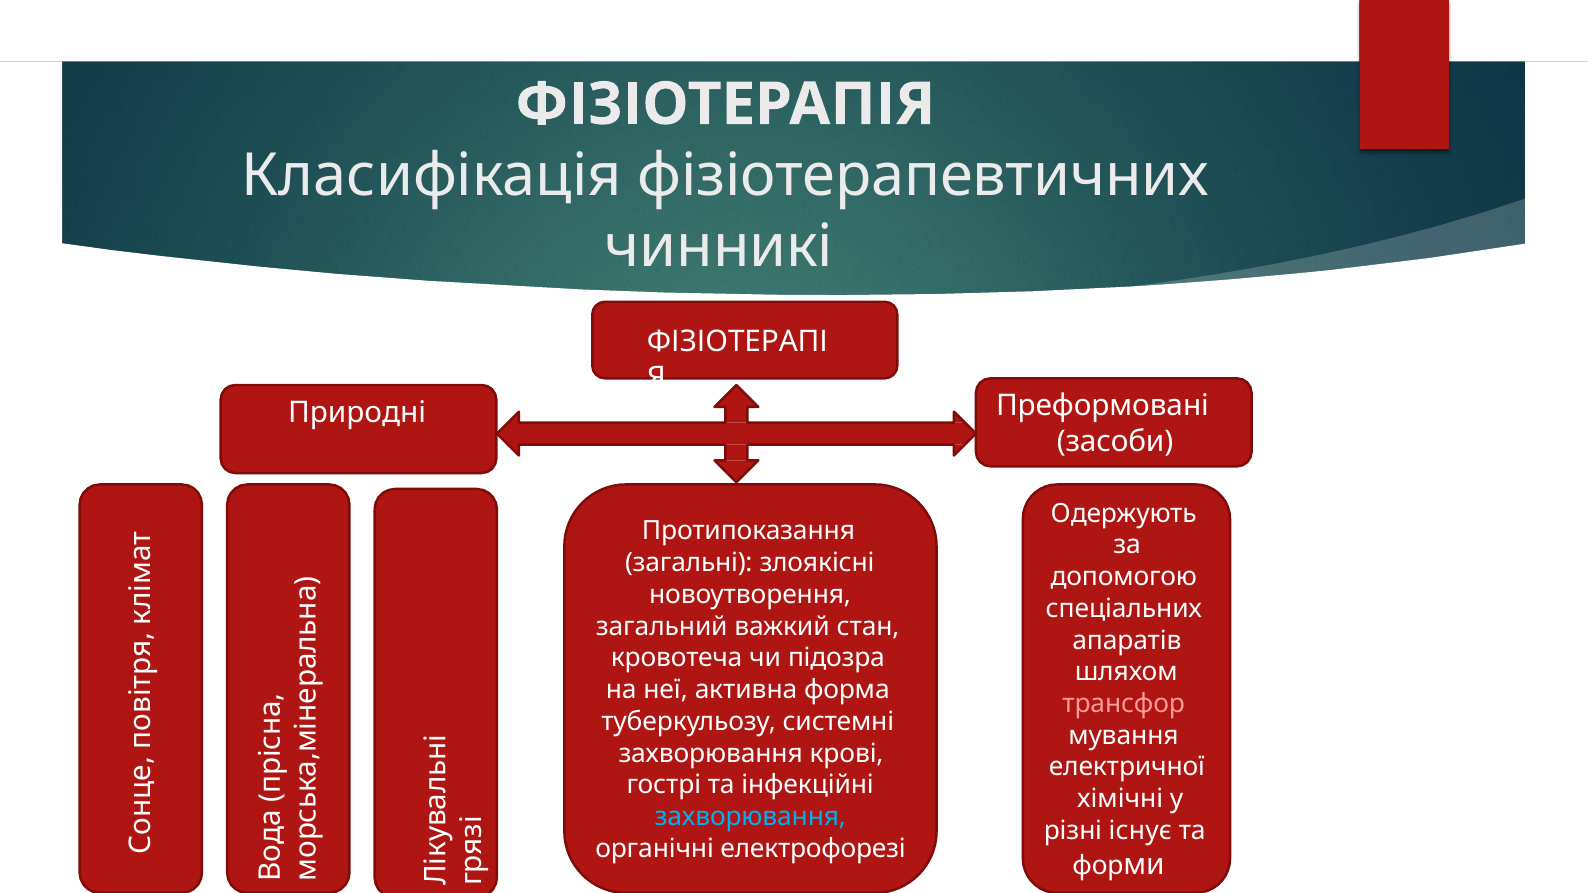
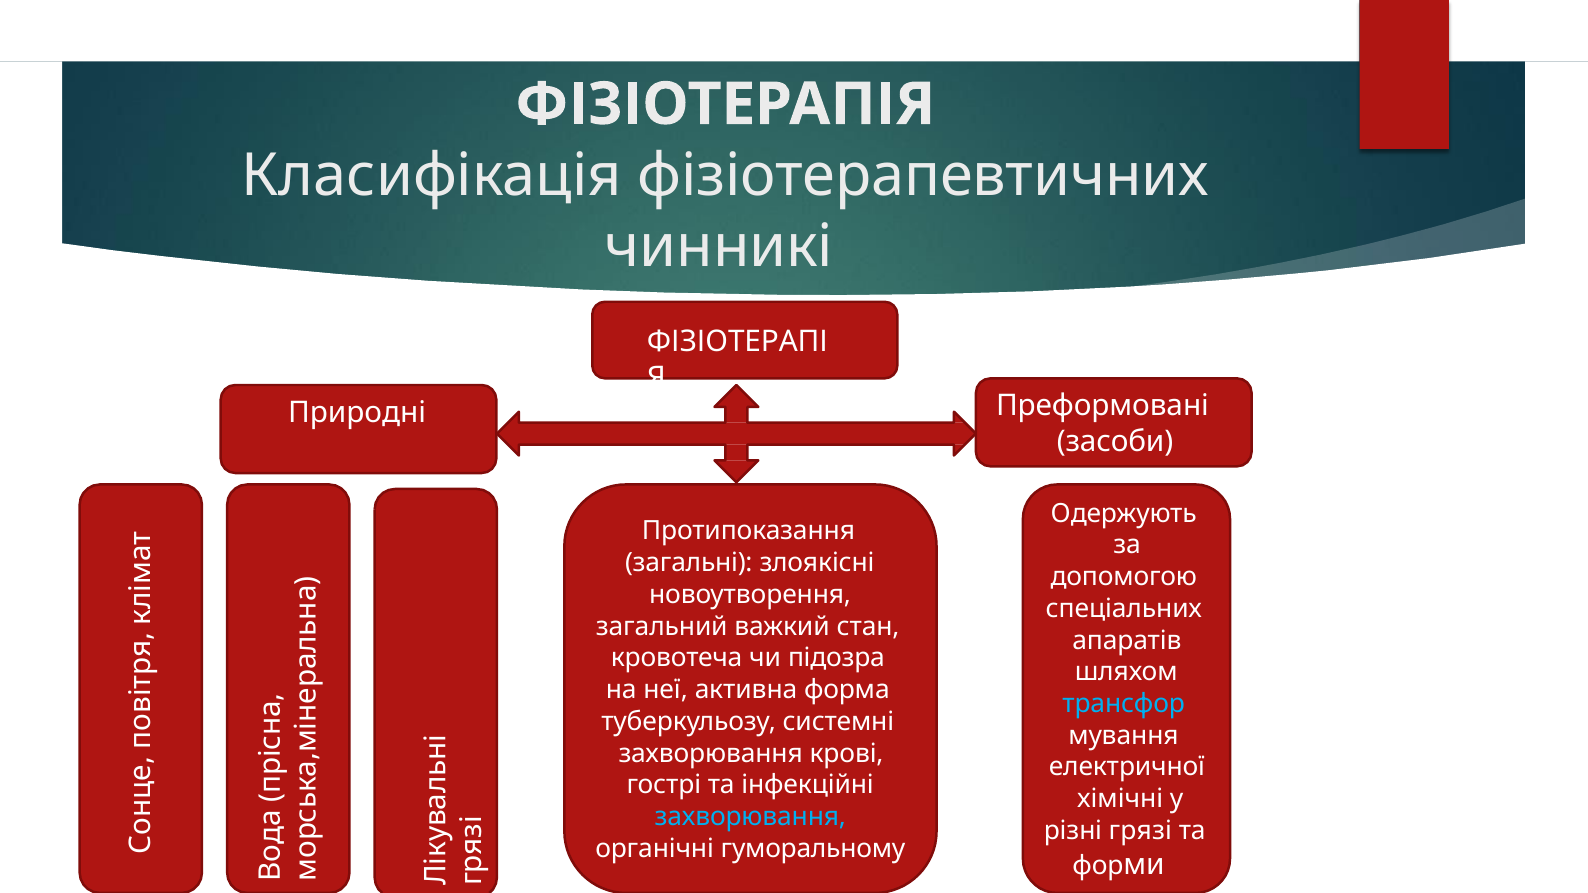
трансфор colour: pink -> light blue (1124, 704)
існує: існує -> грязі (1140, 831)
електрофорезі: електрофорезі -> гуморальному (813, 849)
